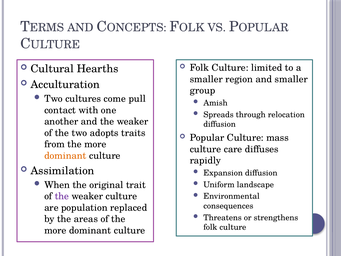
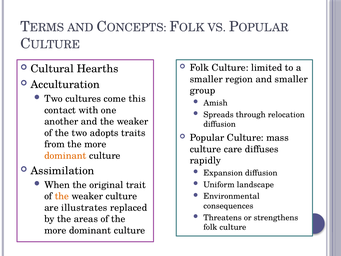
pull: pull -> this (137, 99)
the colour: purple -> orange (62, 196)
population: population -> illustrates (84, 208)
